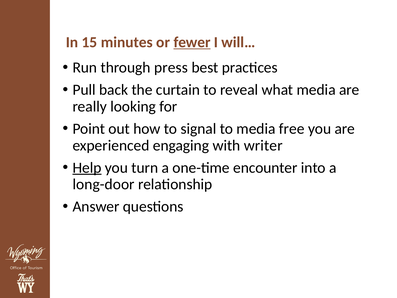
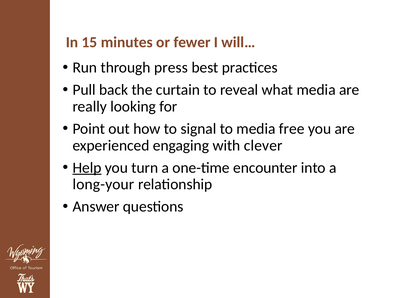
fewer underline: present -> none (192, 42)
writer: writer -> clever (263, 145)
long-door: long-door -> long-your (104, 184)
